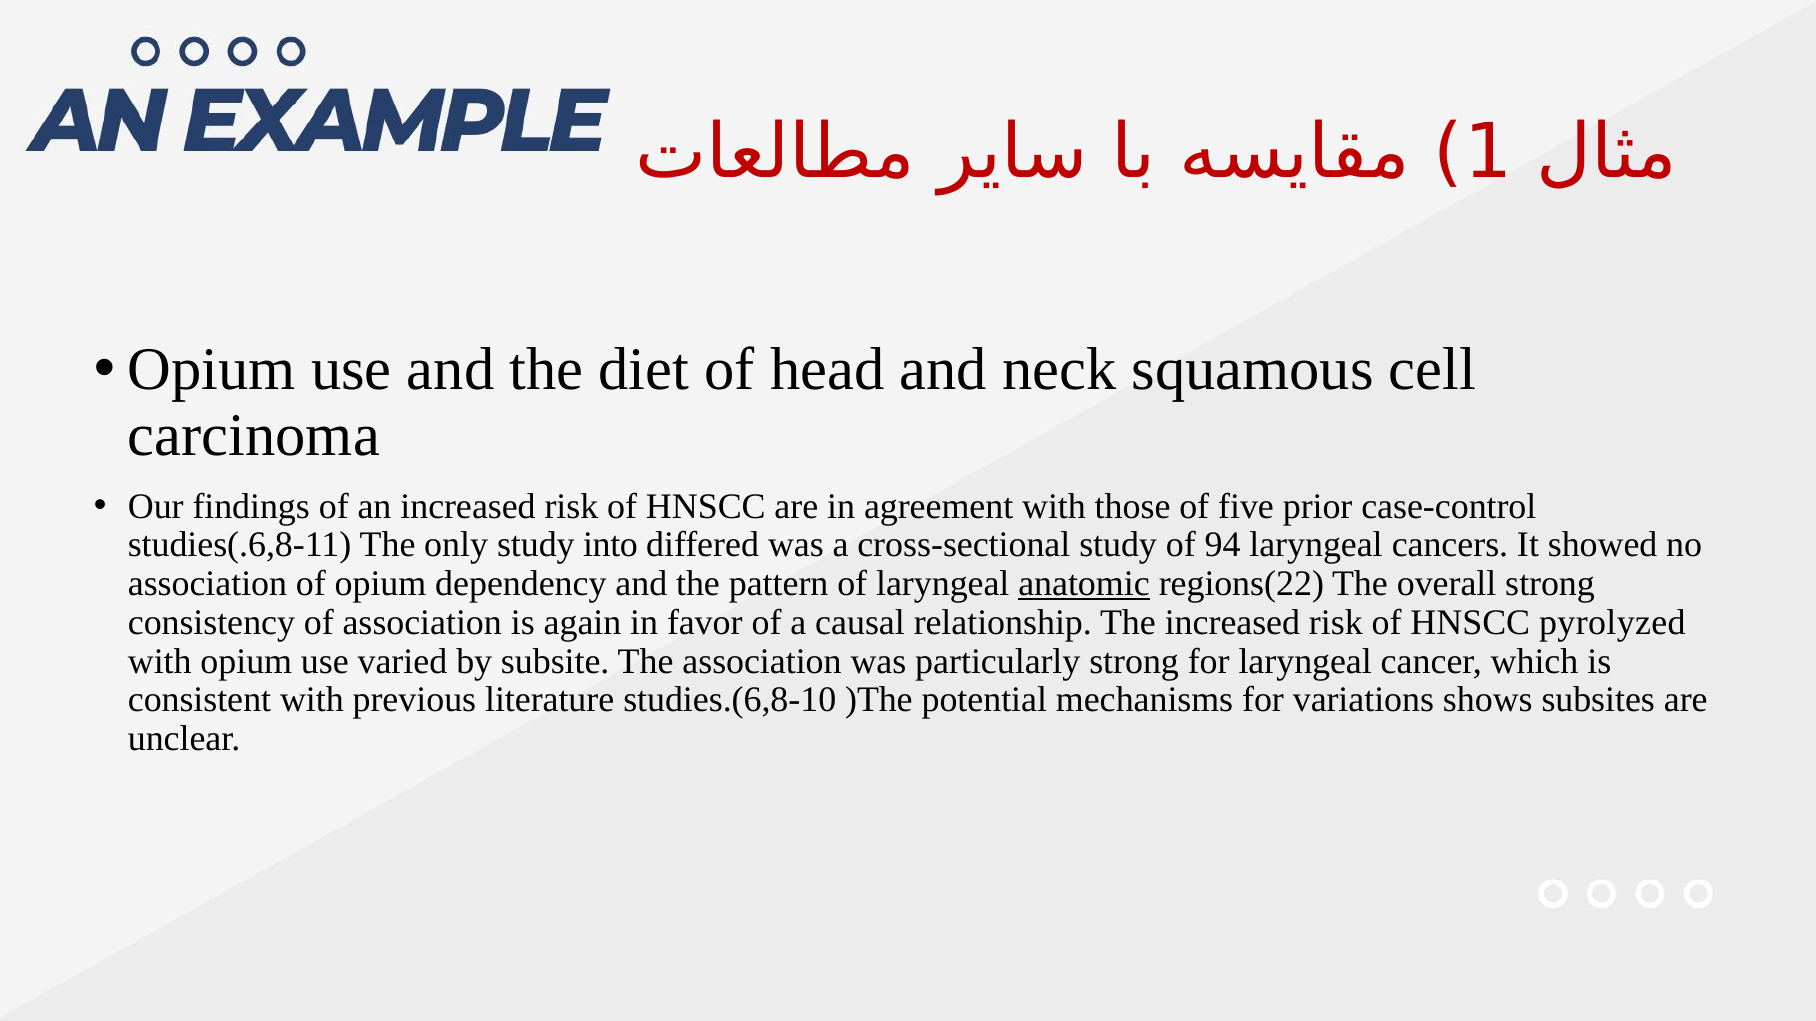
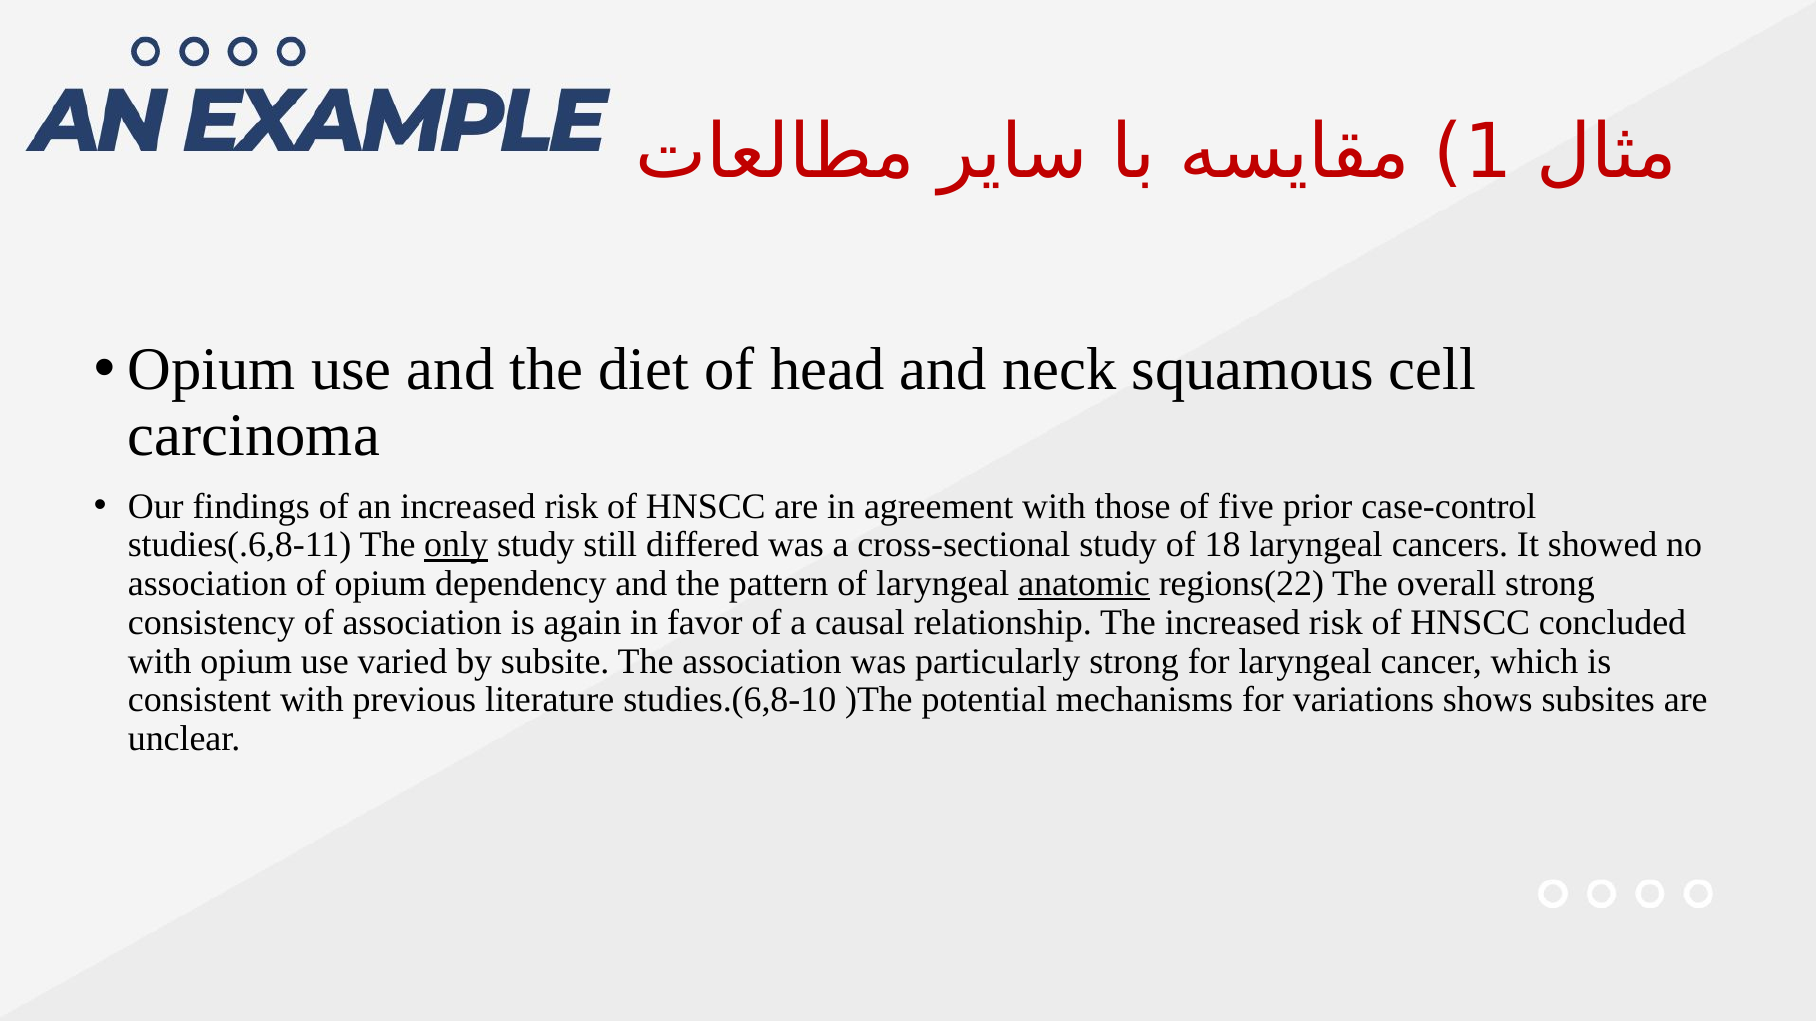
only underline: none -> present (456, 545)
into: into -> still (610, 545)
94: 94 -> 18 (1223, 545)
pyrolyzed: pyrolyzed -> concluded (1613, 623)
